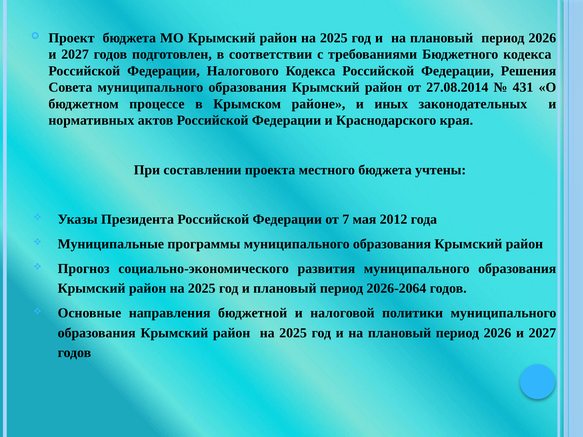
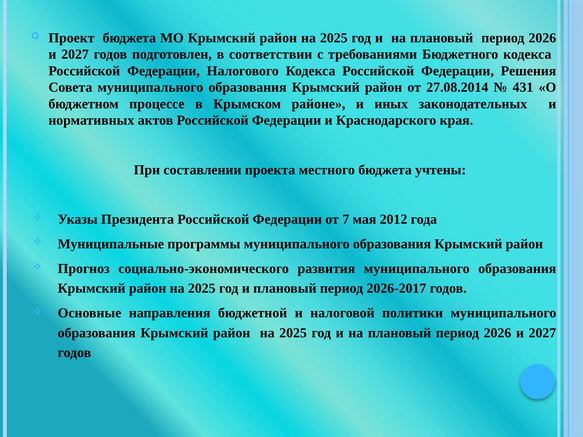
2026-2064: 2026-2064 -> 2026-2017 (396, 289)
